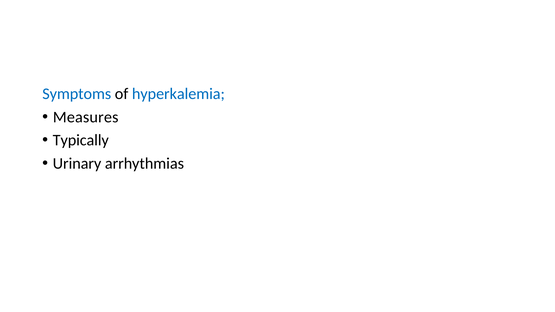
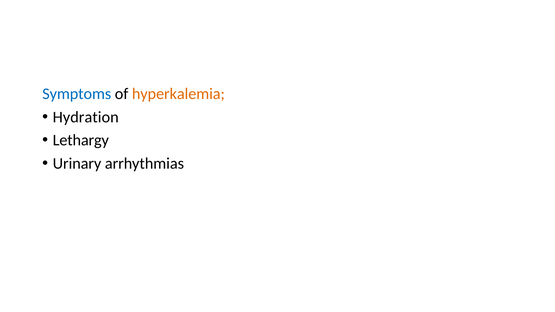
hyperkalemia colour: blue -> orange (178, 94)
Measures: Measures -> Hydration (86, 117)
Typically: Typically -> Lethargy (81, 140)
